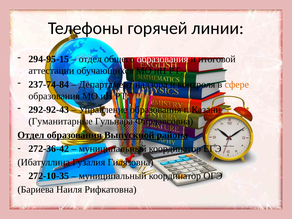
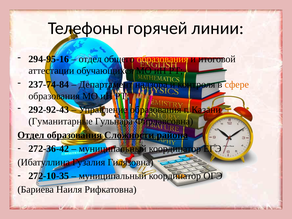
294-95-15: 294-95-15 -> 294-95-16 (49, 59)
образования colour: white -> yellow (162, 59)
Выпускной: Выпускной -> Сложности (129, 135)
